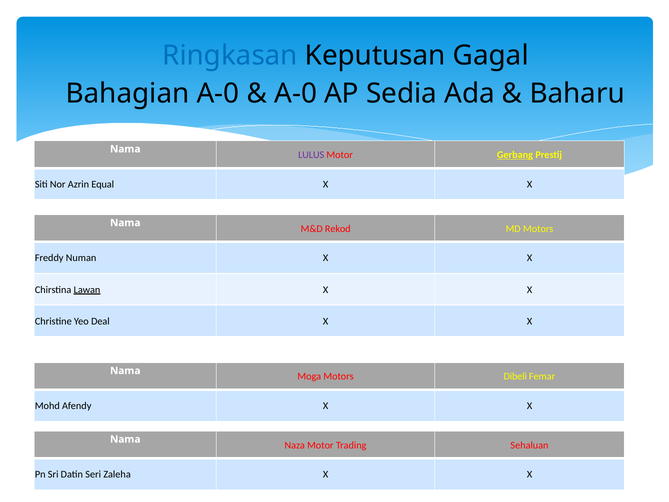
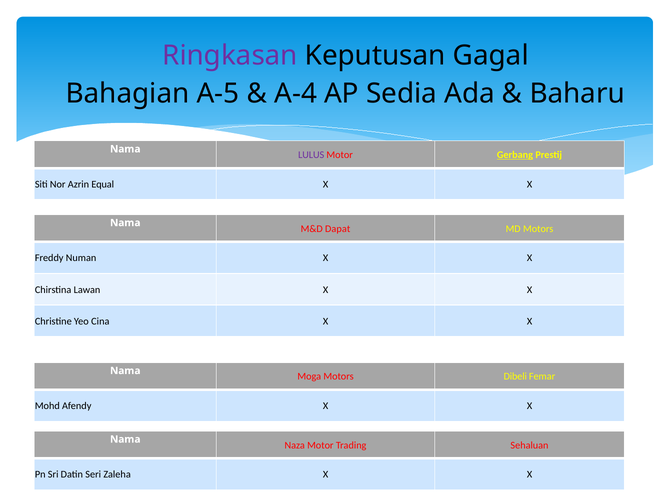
Ringkasan colour: blue -> purple (230, 56)
Bahagian A-0: A-0 -> A-5 (218, 94)
A-0: A-0 -> A-4 (296, 94)
Rekod: Rekod -> Dapat (338, 229)
Lawan underline: present -> none (87, 289)
Deal: Deal -> Cina (100, 321)
